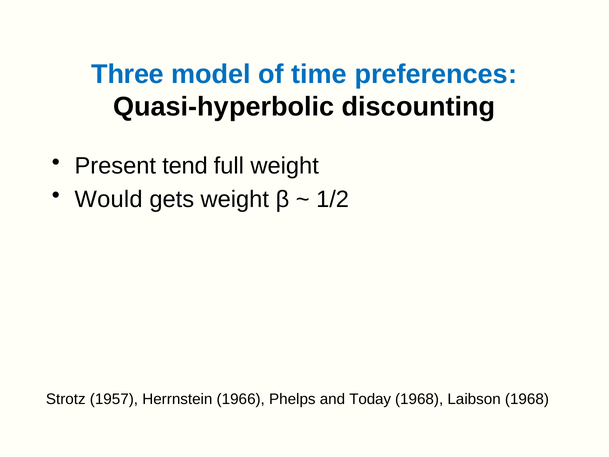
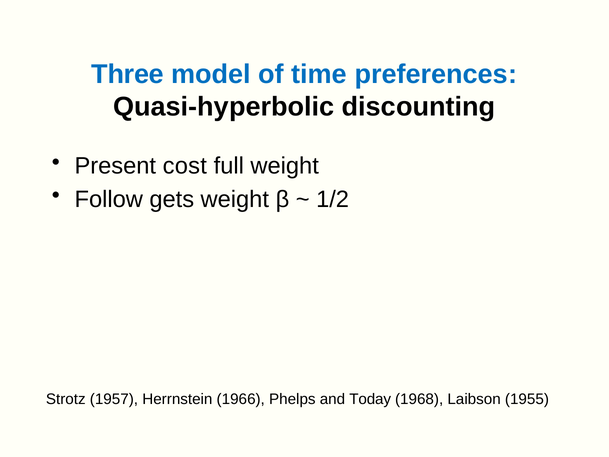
tend: tend -> cost (185, 166)
Would: Would -> Follow (109, 199)
Laibson 1968: 1968 -> 1955 (527, 399)
